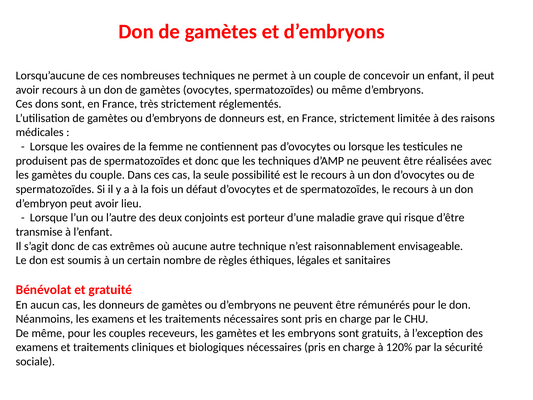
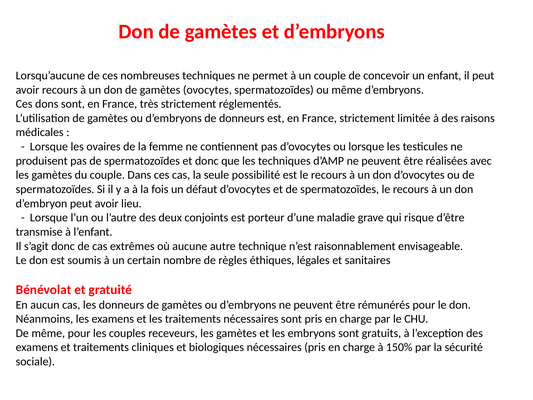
120%: 120% -> 150% (399, 347)
